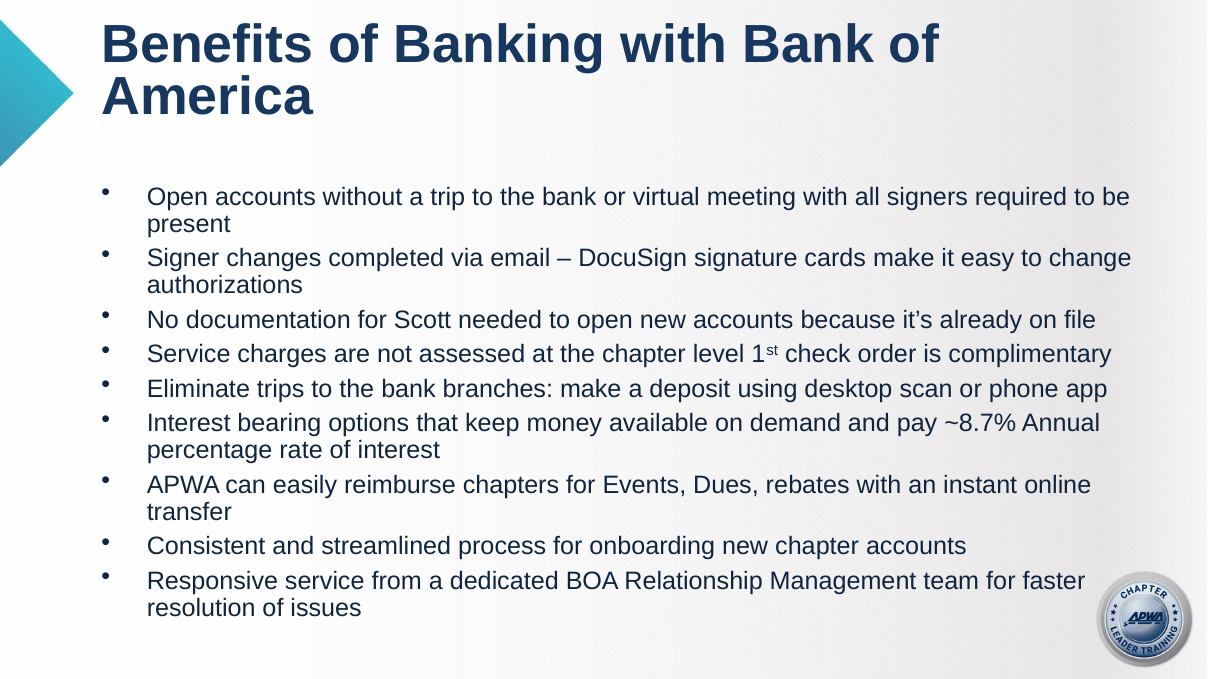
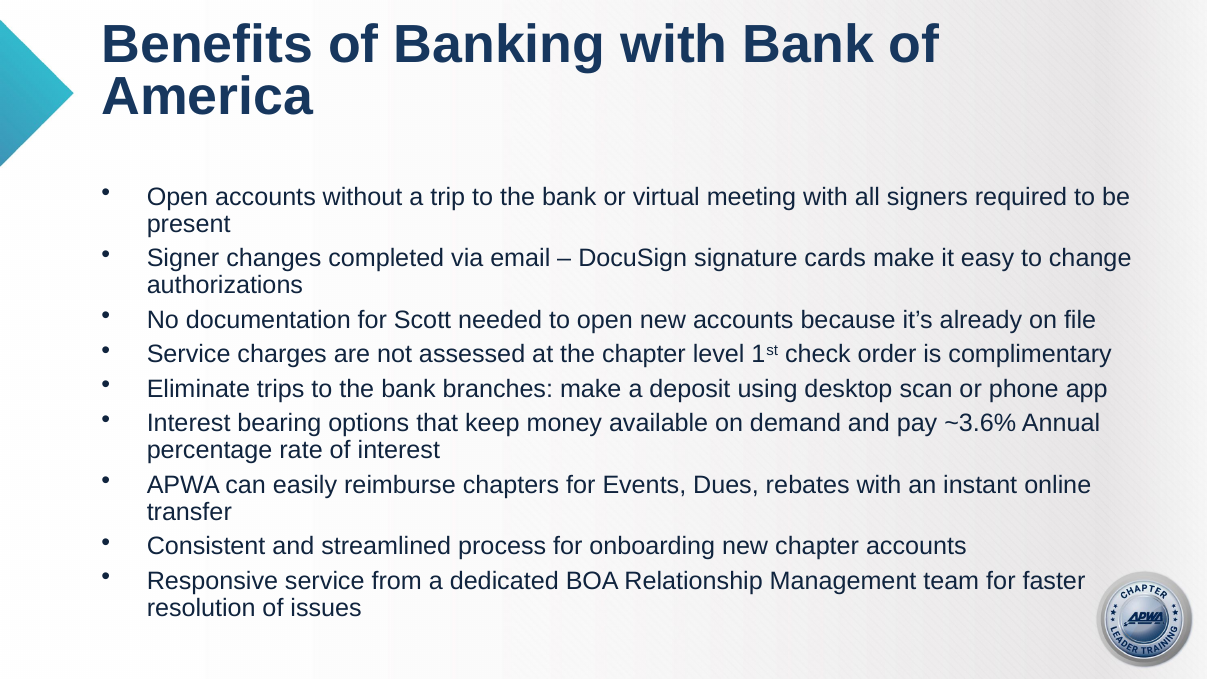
~8.7%: ~8.7% -> ~3.6% (980, 424)
